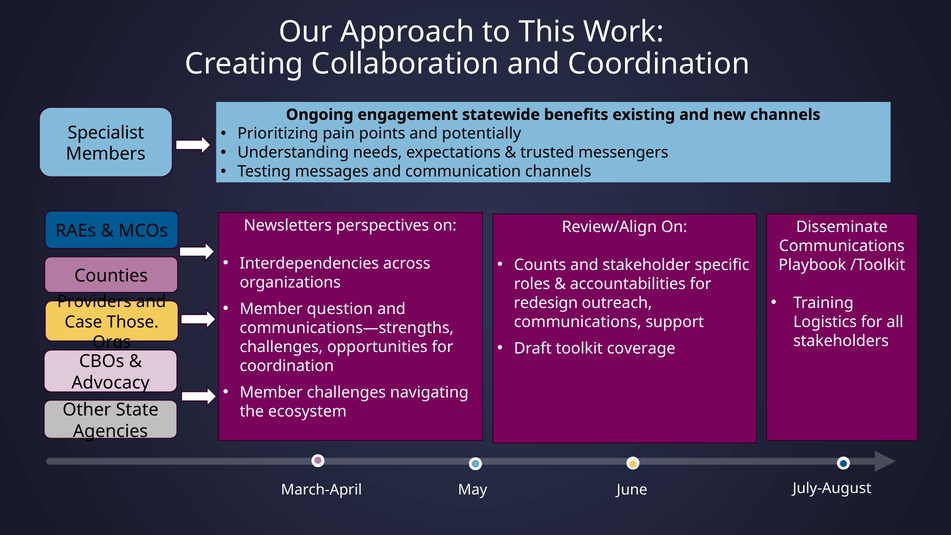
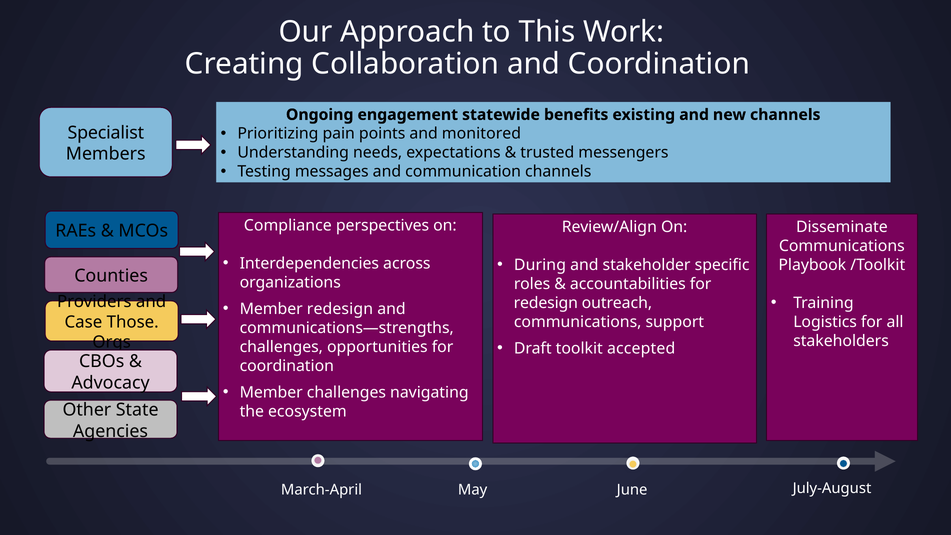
potentially: potentially -> monitored (481, 134)
Newsletters: Newsletters -> Compliance (288, 225)
Counts: Counts -> During (540, 265)
Member question: question -> redesign (340, 309)
coverage: coverage -> accepted (641, 348)
